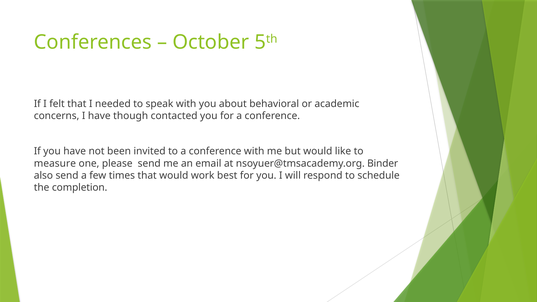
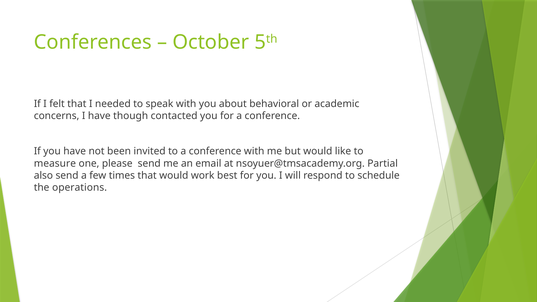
Binder: Binder -> Partial (383, 163)
completion: completion -> operations (80, 188)
